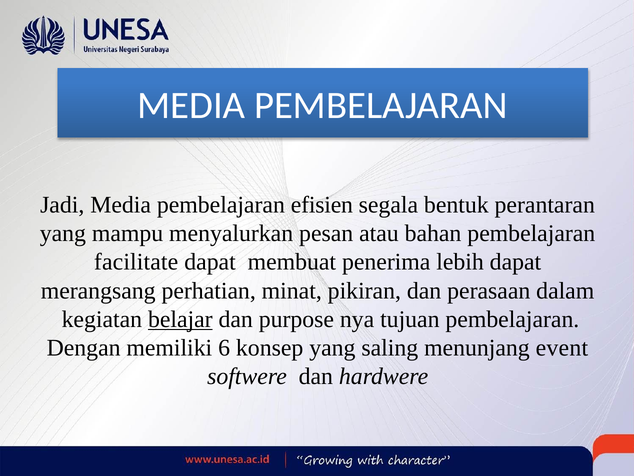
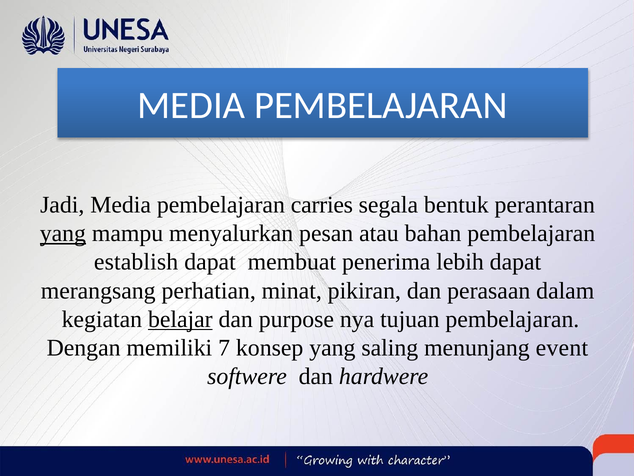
efisien: efisien -> carries (322, 205)
yang underline: none -> present (63, 233)
facilitate: facilitate -> establish (136, 262)
6: 6 -> 7 (224, 347)
